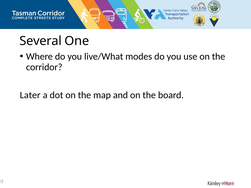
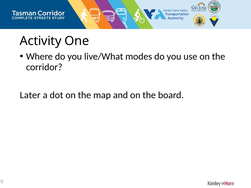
Several: Several -> Activity (41, 41)
